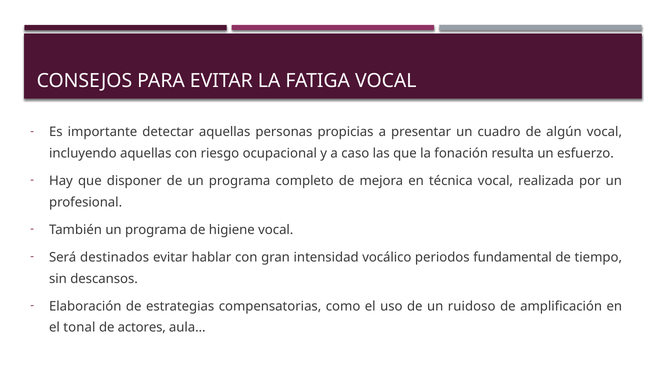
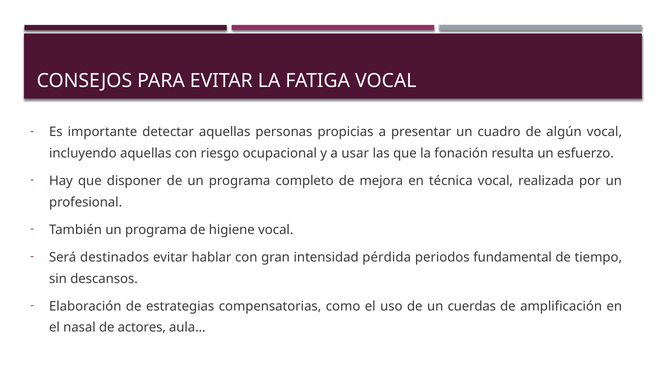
caso: caso -> usar (355, 153)
vocálico: vocálico -> pérdida (387, 257)
ruidoso: ruidoso -> cuerdas (472, 306)
tonal: tonal -> nasal (79, 327)
